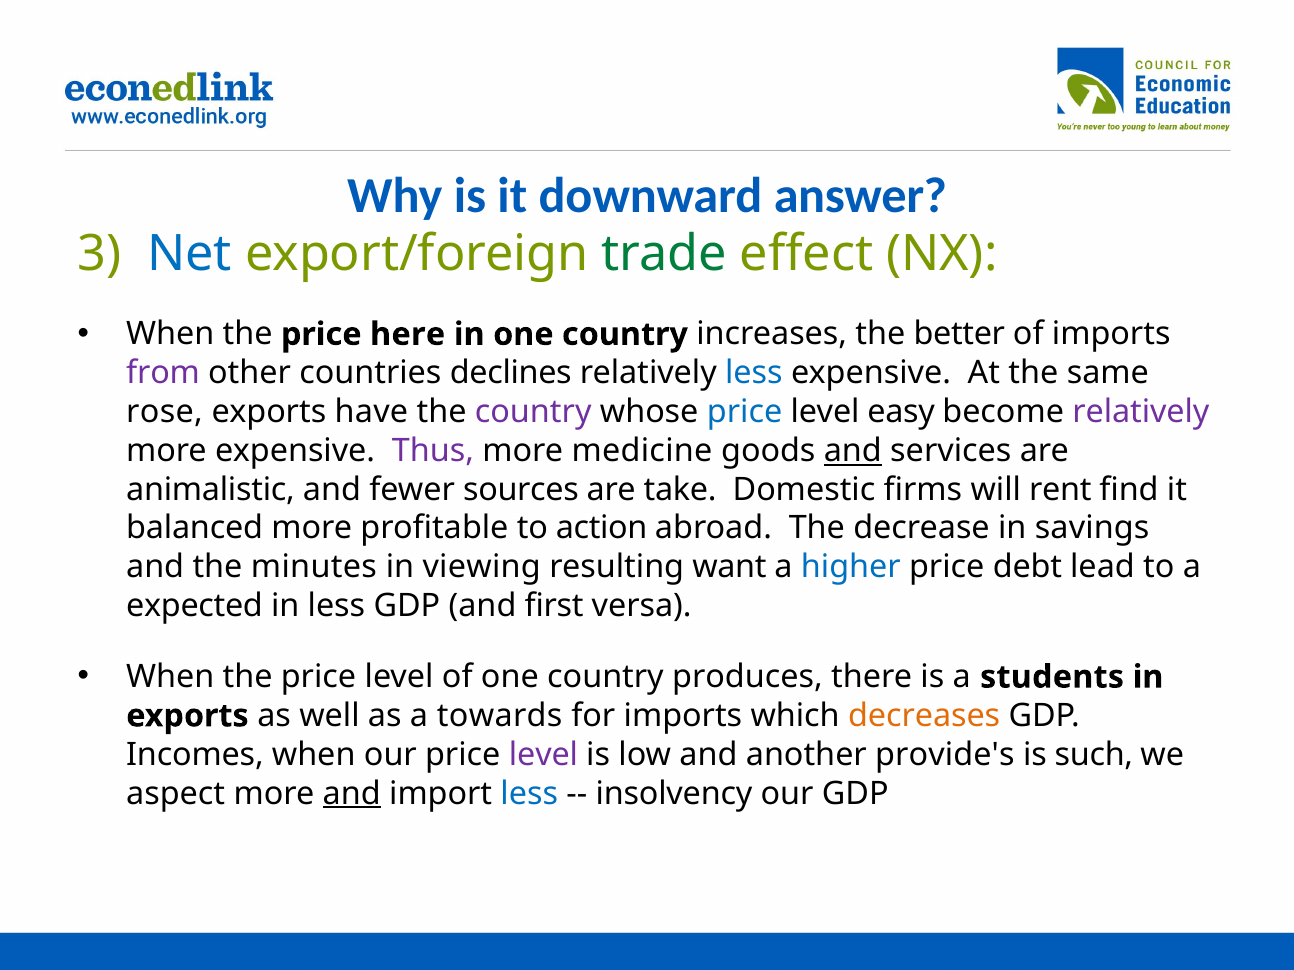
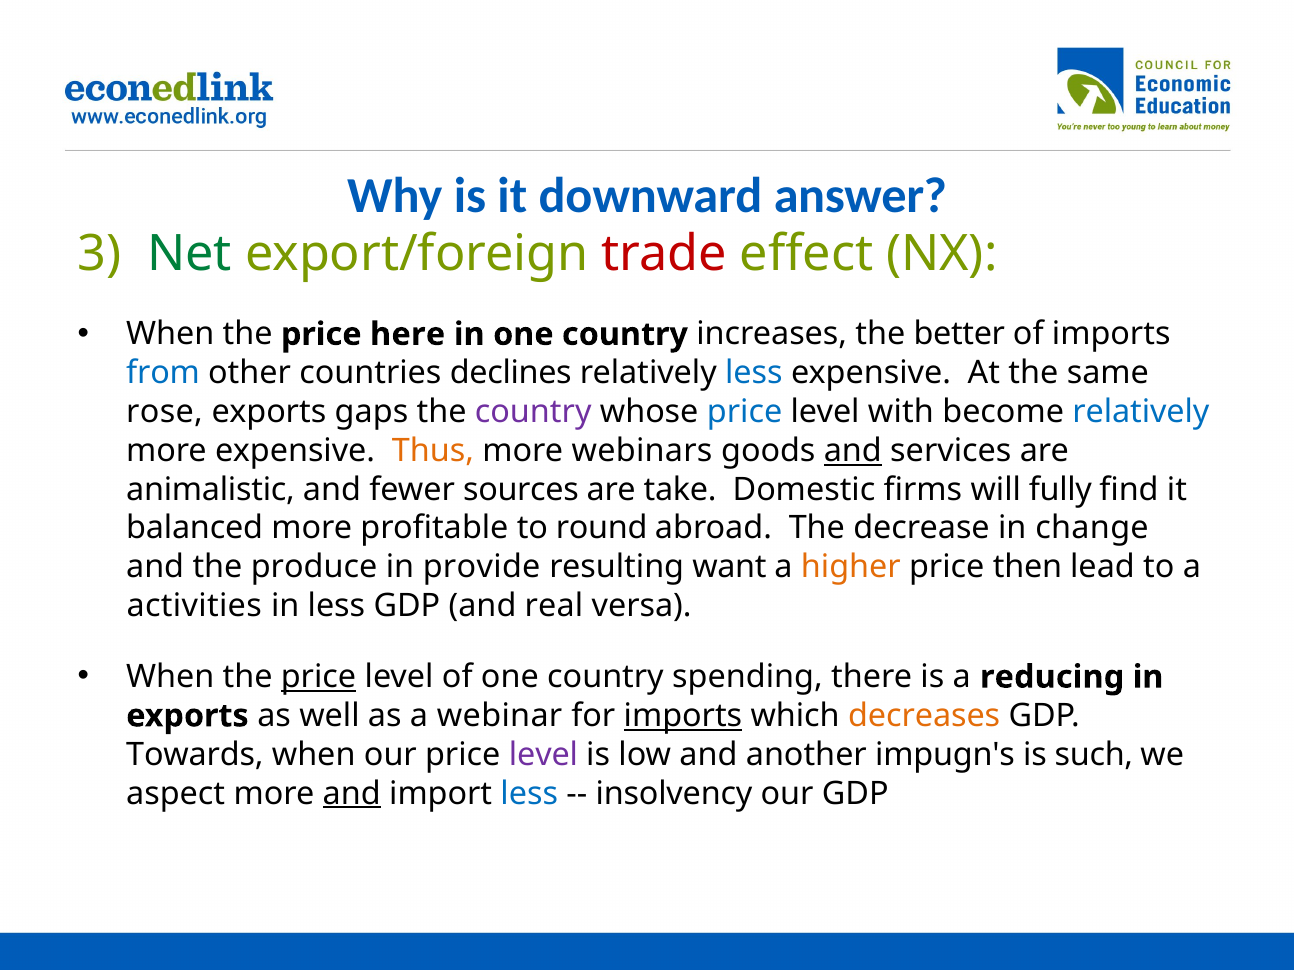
Net colour: blue -> green (190, 254)
trade colour: green -> red (664, 254)
from colour: purple -> blue (163, 373)
have: have -> gaps (372, 412)
easy: easy -> with (901, 412)
relatively colour: purple -> blue (1141, 412)
Thus colour: purple -> orange (433, 451)
medicine: medicine -> webinars (642, 451)
rent: rent -> fully (1060, 490)
action: action -> round (602, 529)
savings: savings -> change (1092, 529)
minutes: minutes -> produce (314, 567)
viewing: viewing -> provide (482, 567)
higher colour: blue -> orange (851, 567)
debt: debt -> then (1027, 567)
expected: expected -> activities (194, 606)
first: first -> real (554, 606)
price underline: none -> present (319, 677)
produces: produces -> spending (747, 677)
students: students -> reducing (1052, 677)
towards: towards -> webinar (500, 716)
imports underline: none -> present (683, 716)
Incomes: Incomes -> Towards (195, 755)
provide's: provide's -> impugn's (945, 755)
